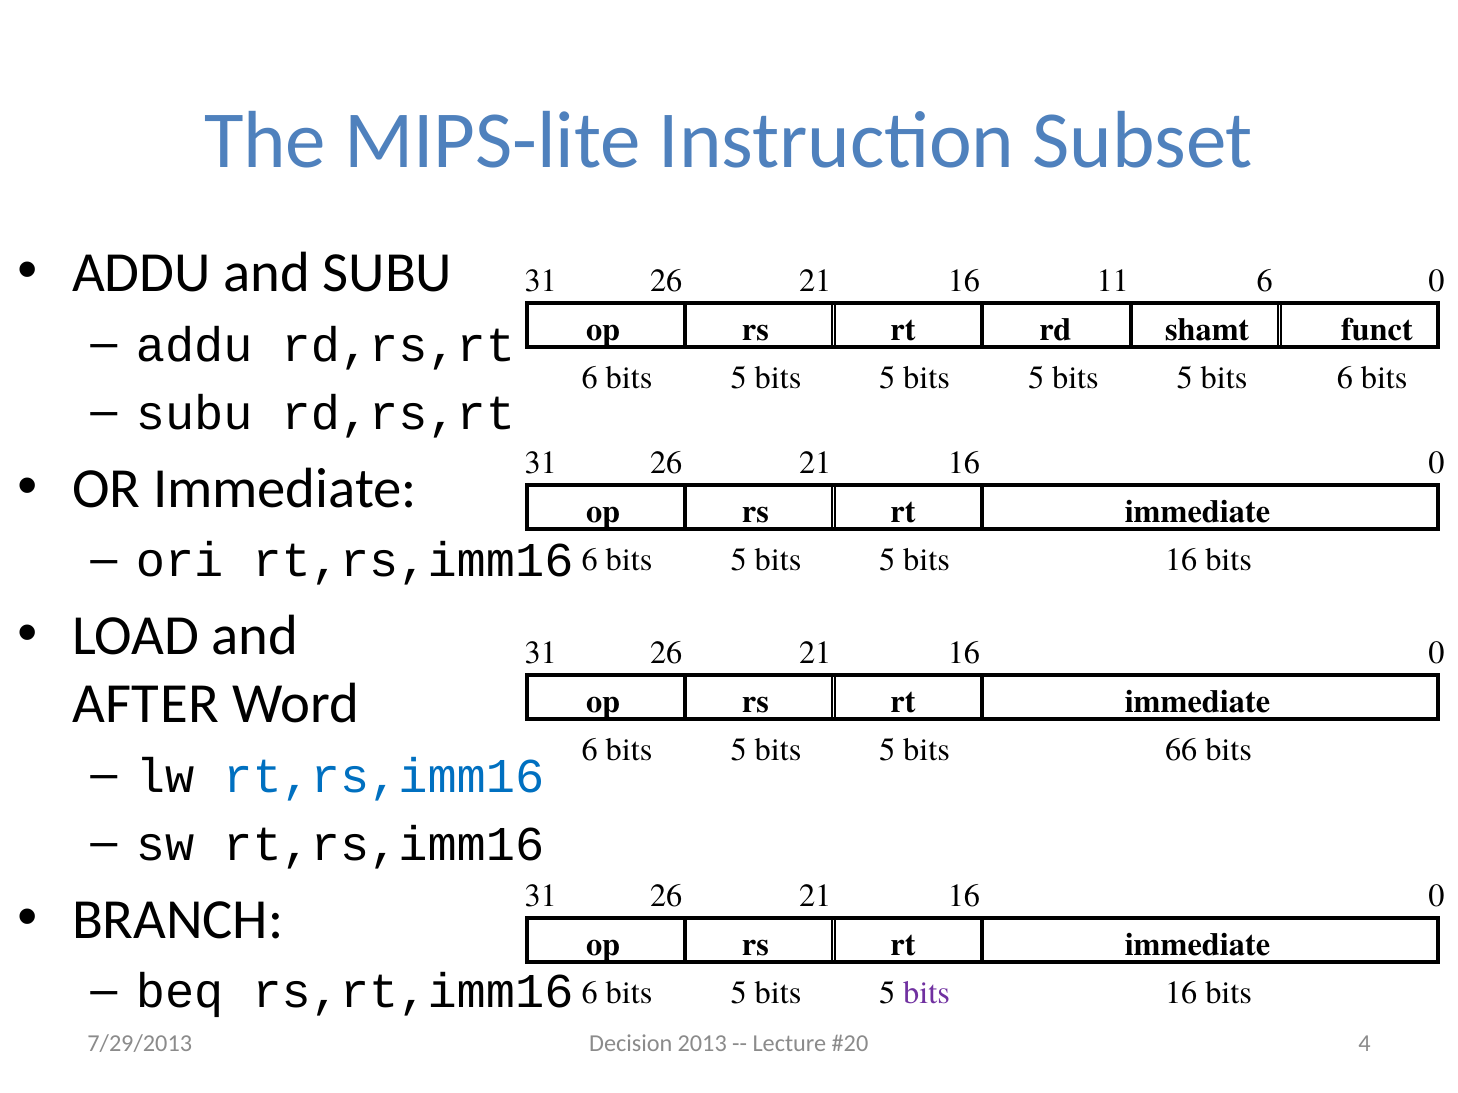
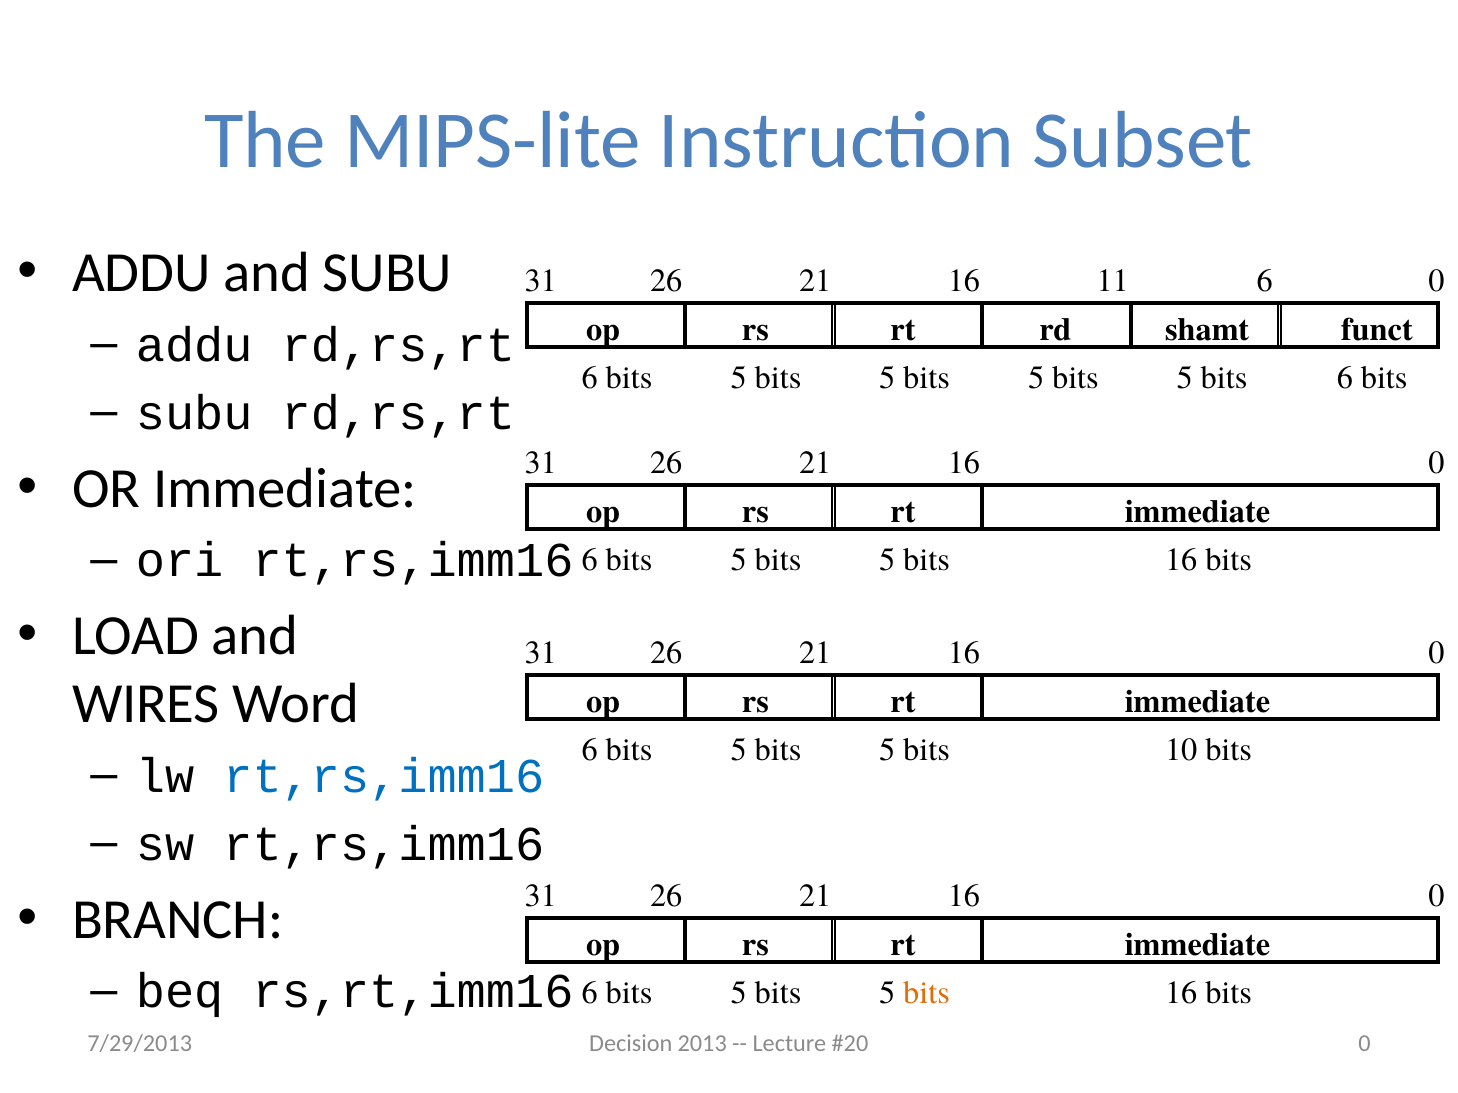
AFTER: AFTER -> WIRES (146, 704)
66: 66 -> 10 (1181, 750)
bits colour: purple -> orange (927, 993)
4: 4 -> 0 (1364, 1044)
